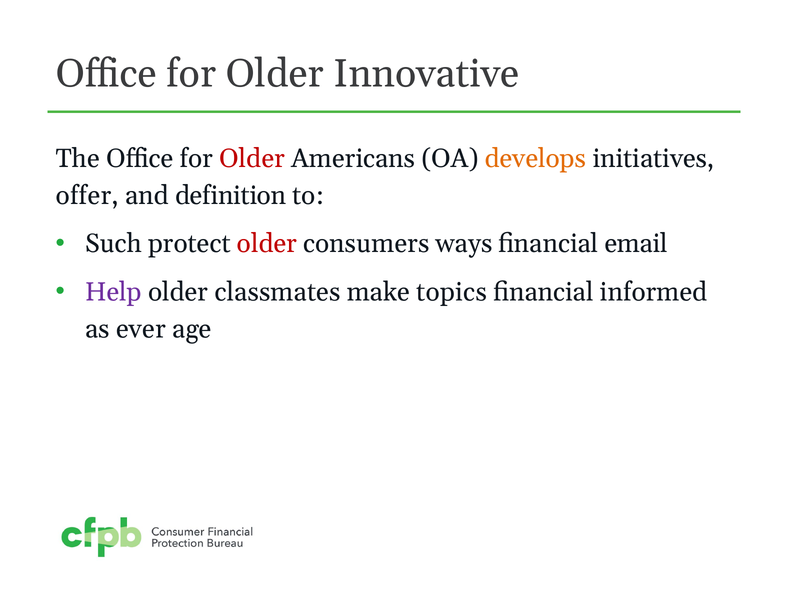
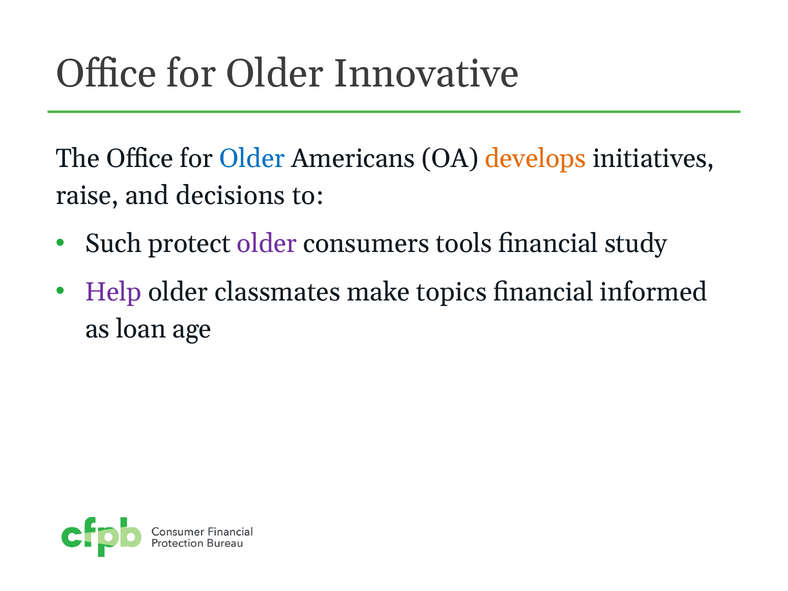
Older colour: red -> blue (252, 159)
offer: offer -> raise (87, 196)
definition: definition -> decisions (231, 196)
older colour: red -> purple (267, 244)
ways: ways -> tools (464, 244)
email: email -> study (636, 244)
ever: ever -> loan (141, 329)
